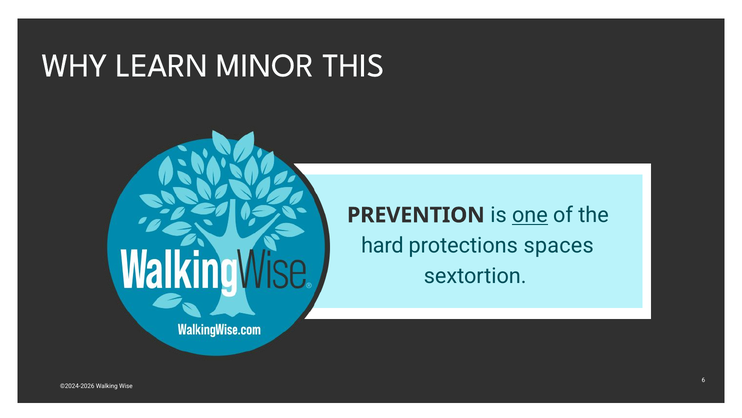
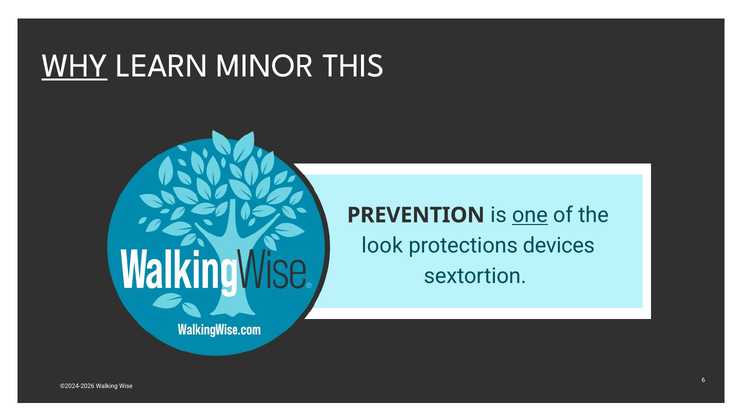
WHY underline: none -> present (74, 65)
hard: hard -> look (382, 245)
spaces: spaces -> devices (559, 245)
